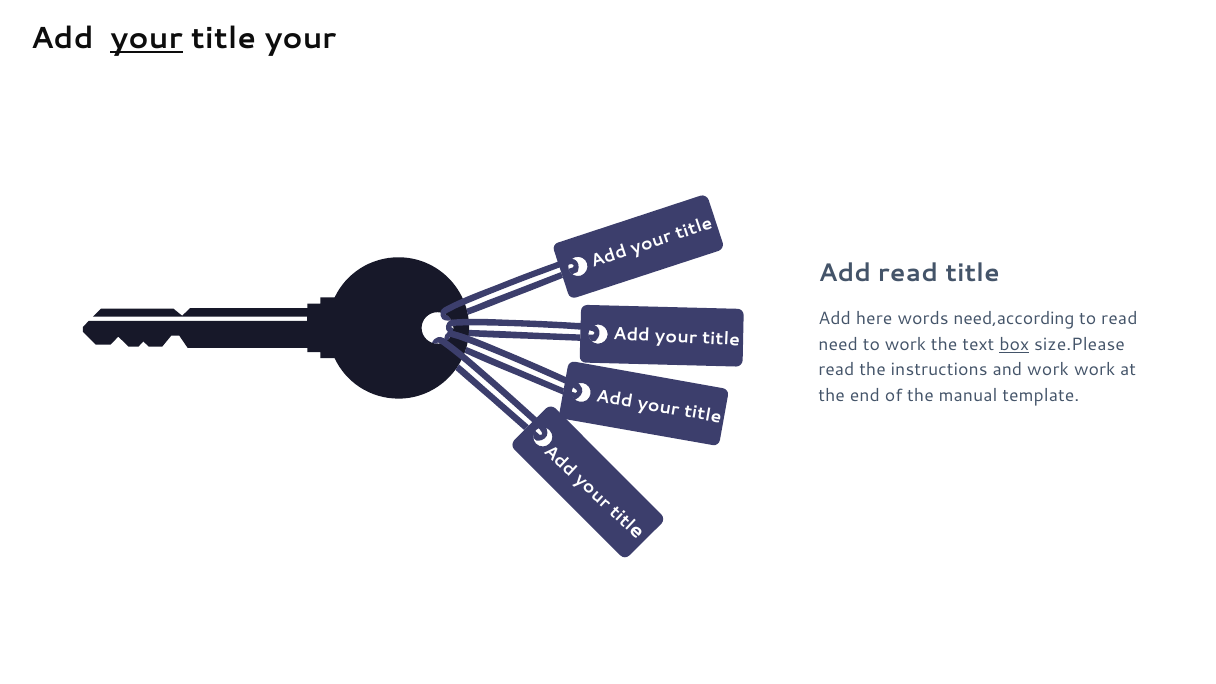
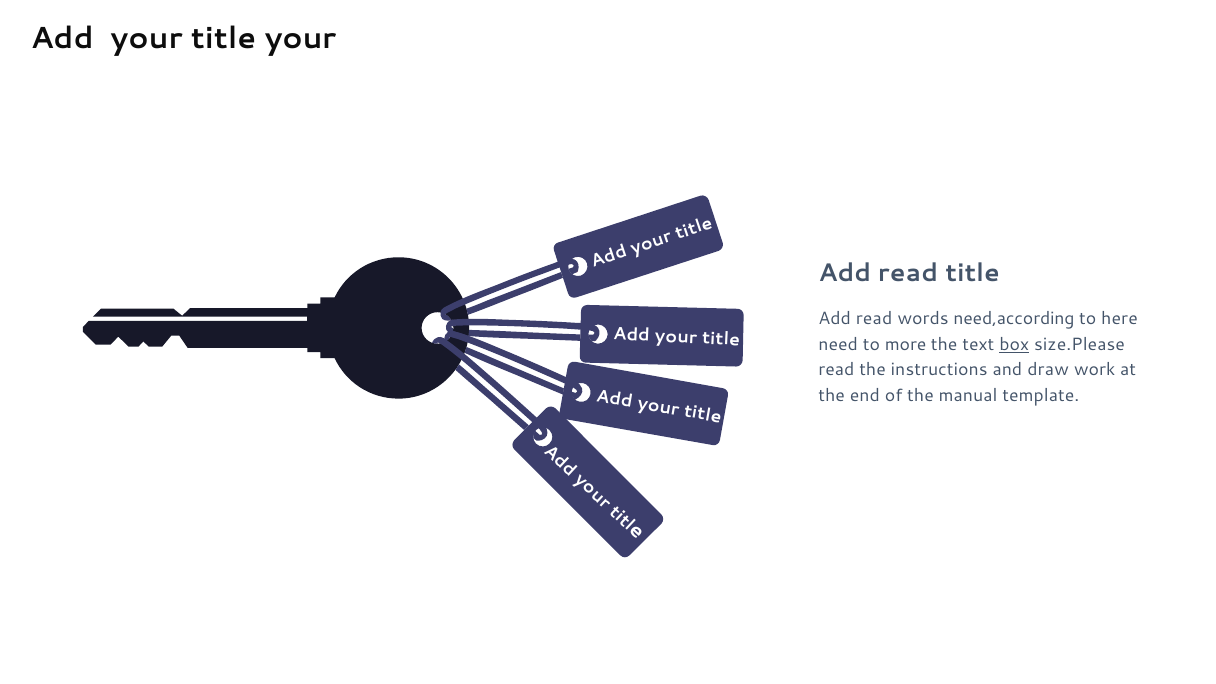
your underline: present -> none (146, 39)
here: here -> read (874, 319)
to read: read -> here (1119, 319)
to work: work -> more (906, 345)
and work: work -> draw (1048, 370)
